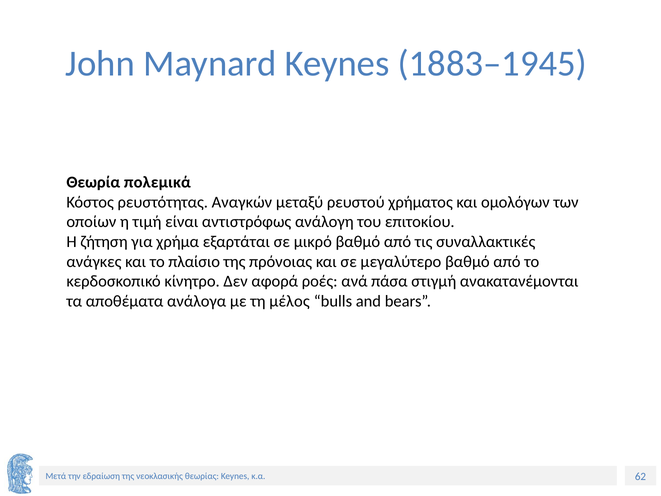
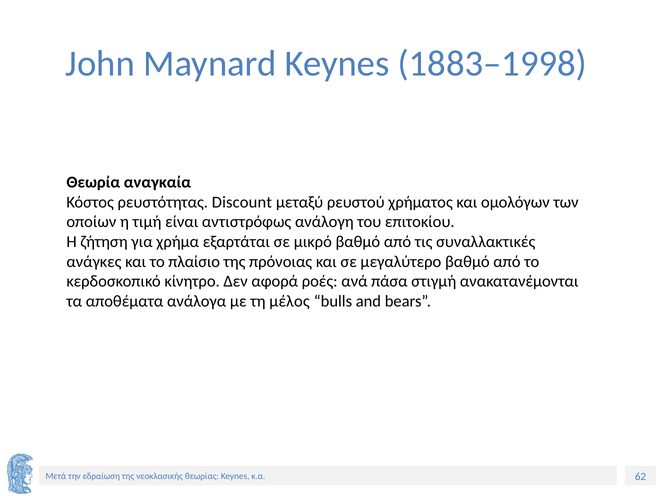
1883–1945: 1883–1945 -> 1883–1998 (492, 64)
πολεμικά: πολεμικά -> αναγκαία (157, 182)
Αναγκών: Αναγκών -> Discount (242, 202)
